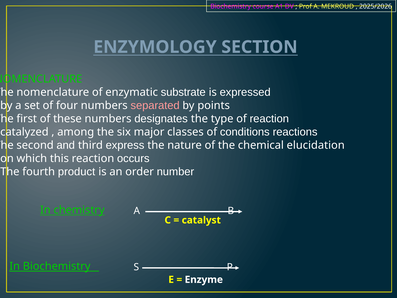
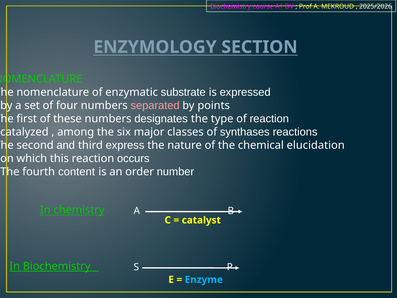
conditions: conditions -> synthases (245, 132)
product: product -> content (77, 172)
Enzyme colour: white -> light blue (204, 279)
